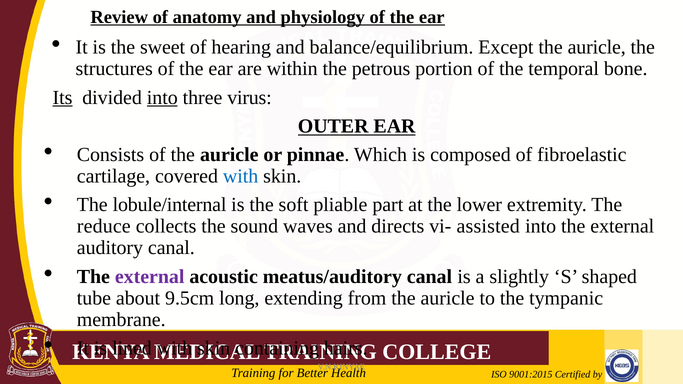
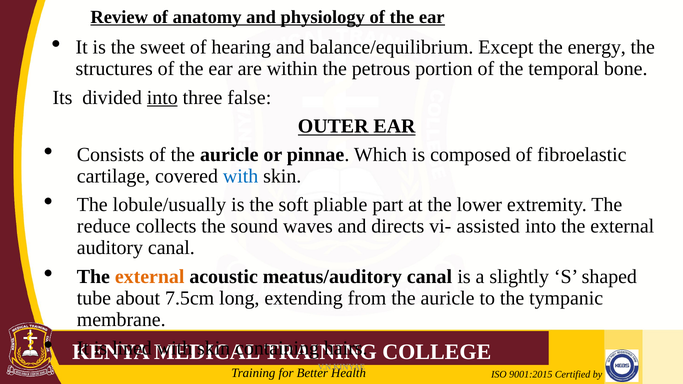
Except the auricle: auricle -> energy (597, 47)
Its underline: present -> none (62, 98)
virus: virus -> false (249, 98)
lobule/internal: lobule/internal -> lobule/usually (169, 205)
external colour: purple -> orange (150, 277)
9.5cm: 9.5cm -> 7.5cm (190, 298)
